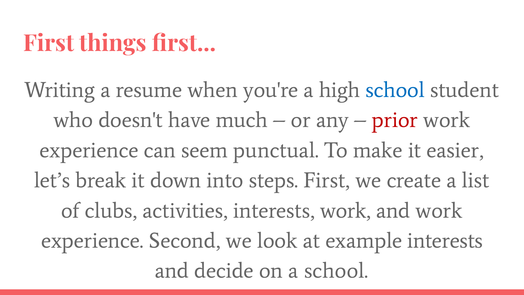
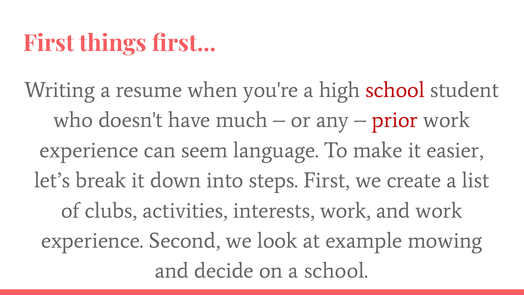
school colour: blue -> red (395, 90)
punctual: punctual -> language (276, 150)
example interests: interests -> mowing (445, 240)
